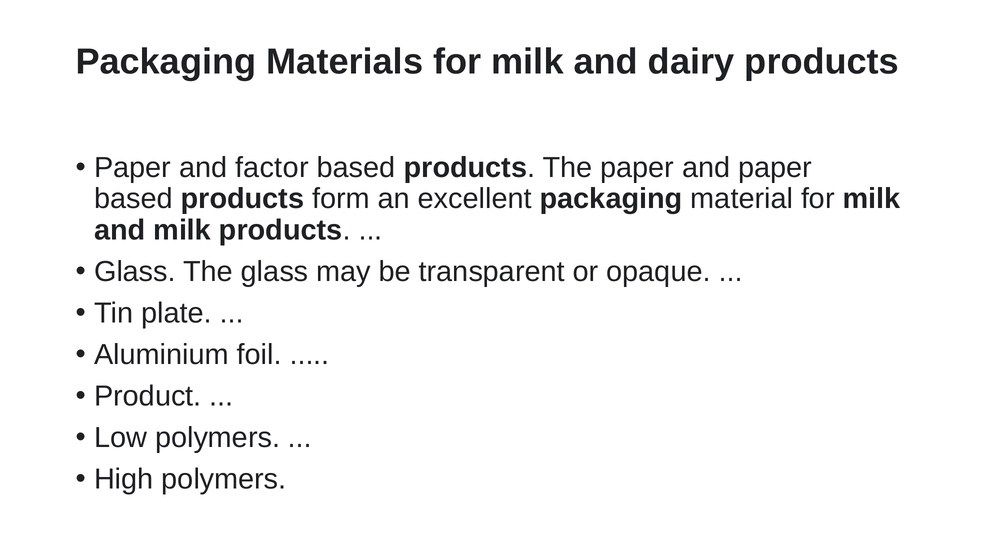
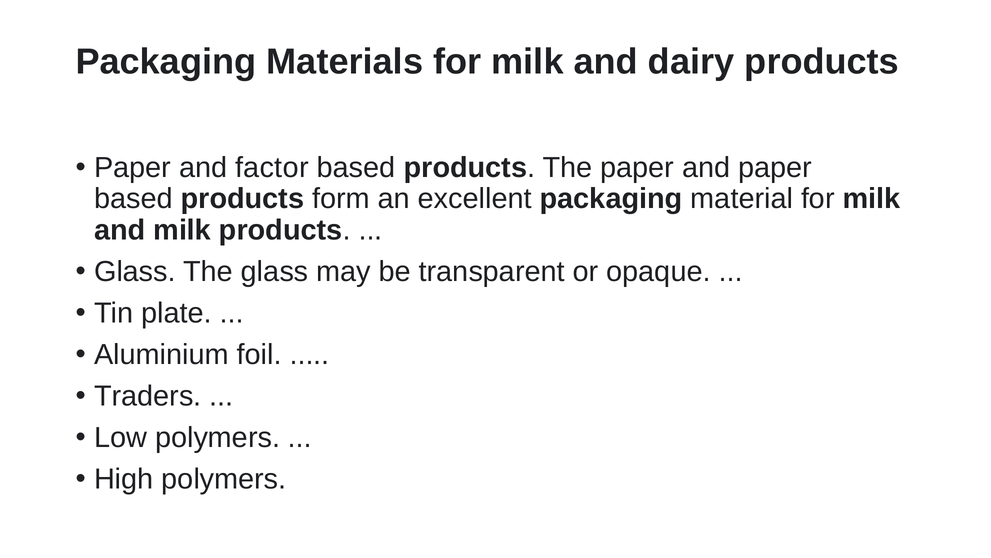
Product: Product -> Traders (148, 396)
